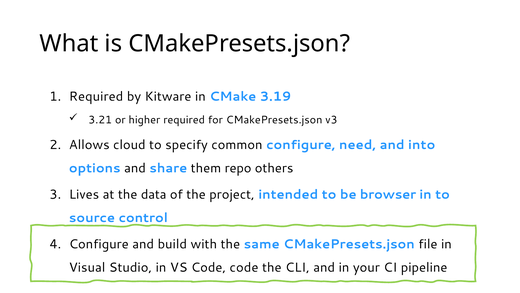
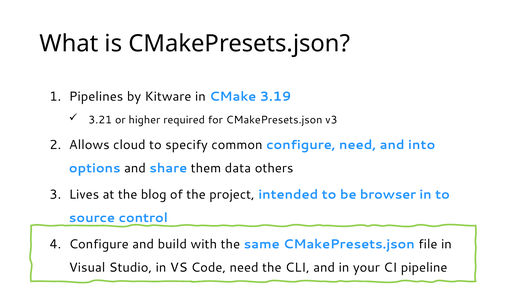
Required: Required -> Pipelines (96, 96)
repo: repo -> data (238, 168)
data: data -> blog (154, 194)
Code code: code -> need (244, 267)
